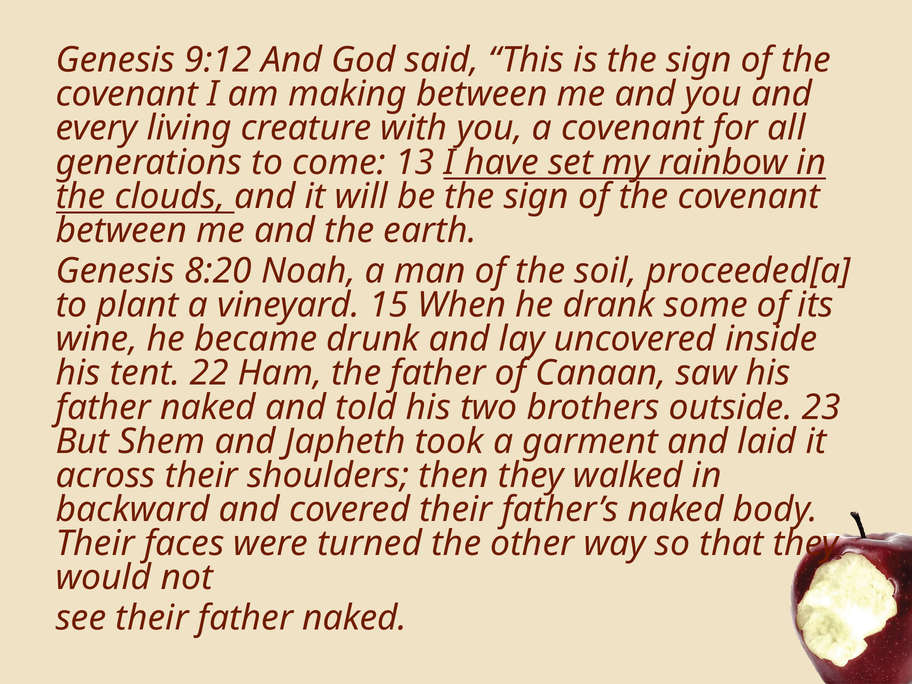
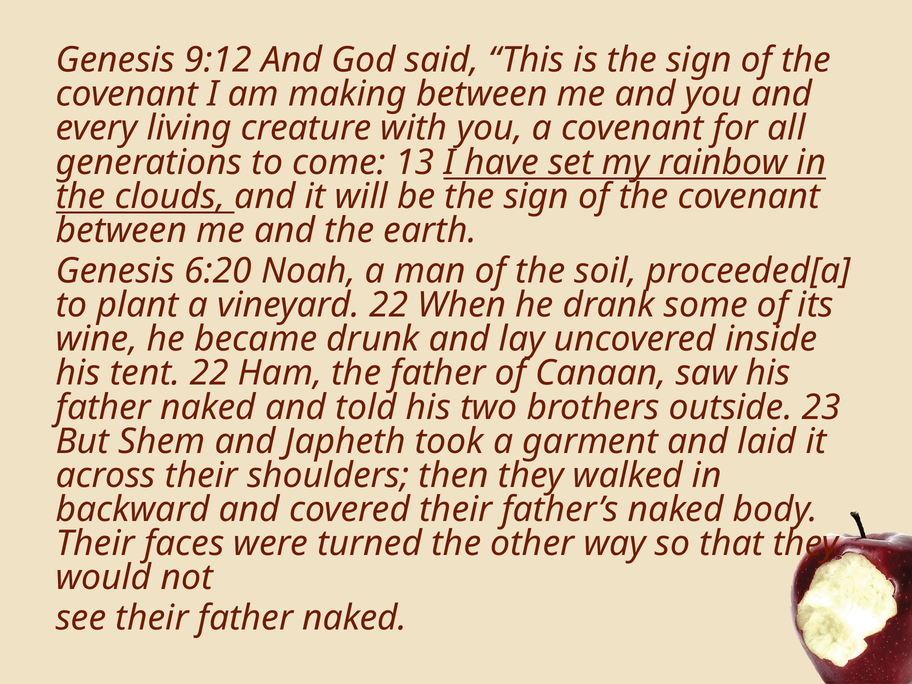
8:20: 8:20 -> 6:20 (218, 271)
vineyard 15: 15 -> 22 (389, 305)
